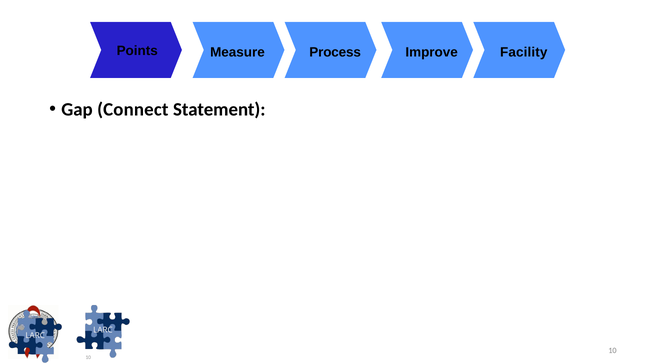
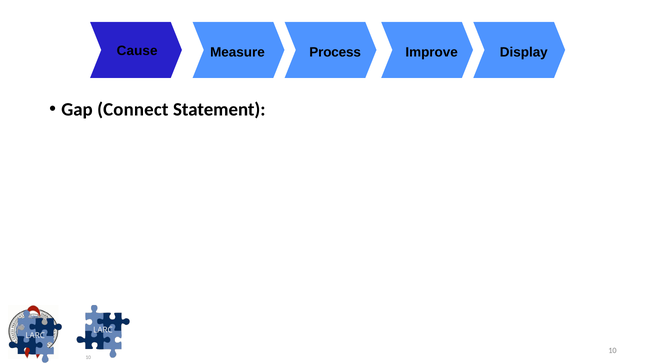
Points: Points -> Cause (137, 51)
Facility: Facility -> Display (524, 52)
